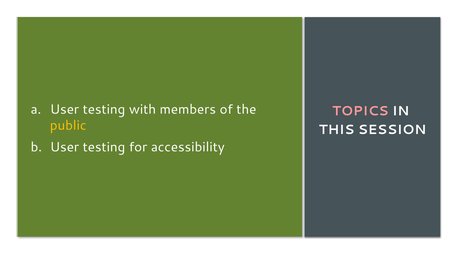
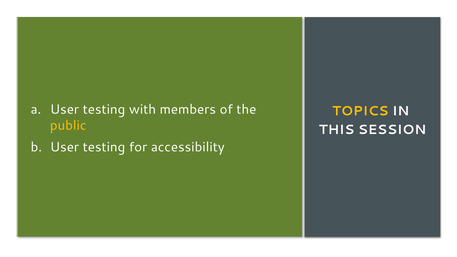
TOPICS colour: pink -> yellow (360, 111)
